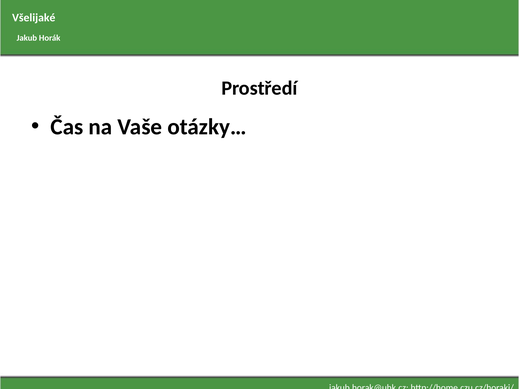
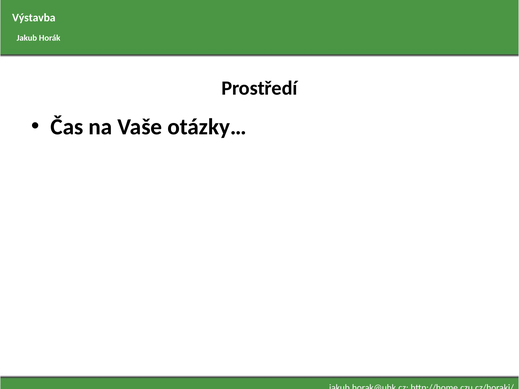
Všelijaké: Všelijaké -> Výstavba (34, 18)
